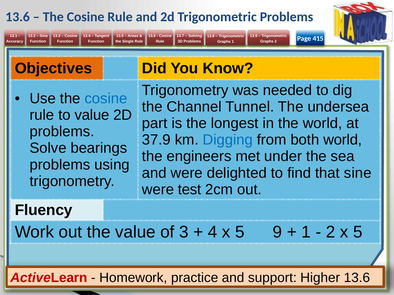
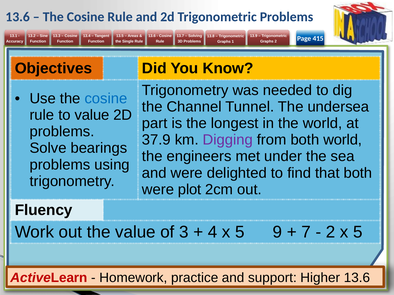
Digging colour: blue -> purple (228, 140)
that sine: sine -> both (358, 173)
test: test -> plot (190, 190)
1: 1 -> 7 (306, 233)
